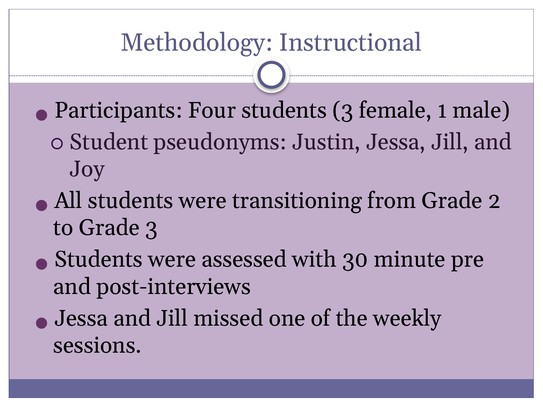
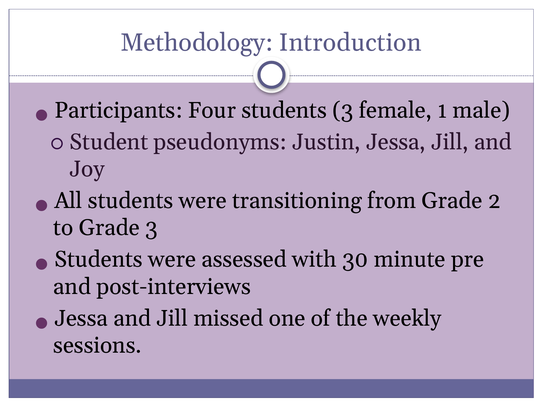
Instructional: Instructional -> Introduction (350, 43)
